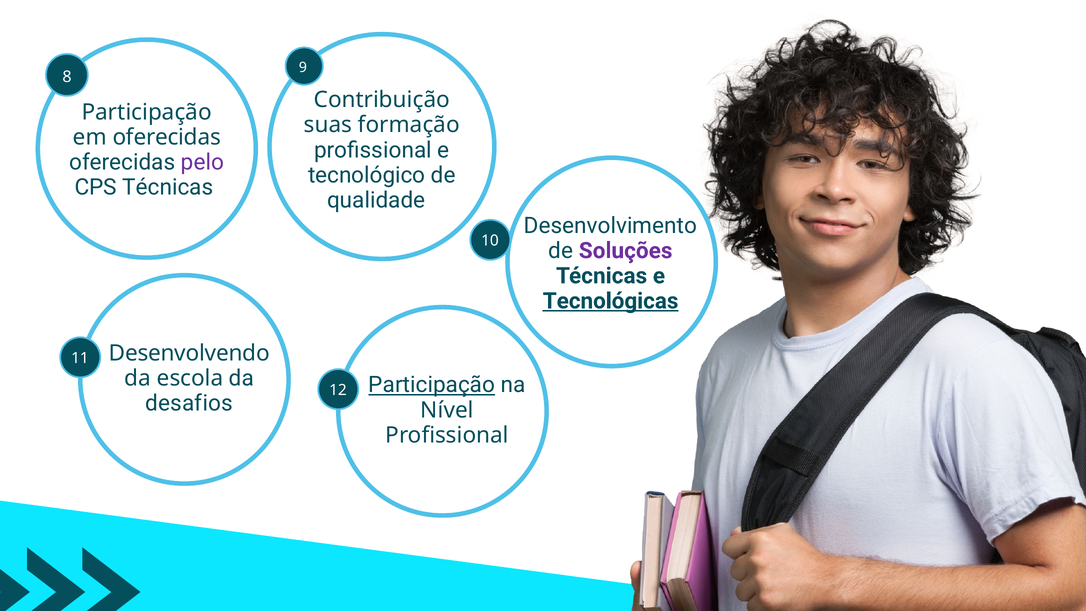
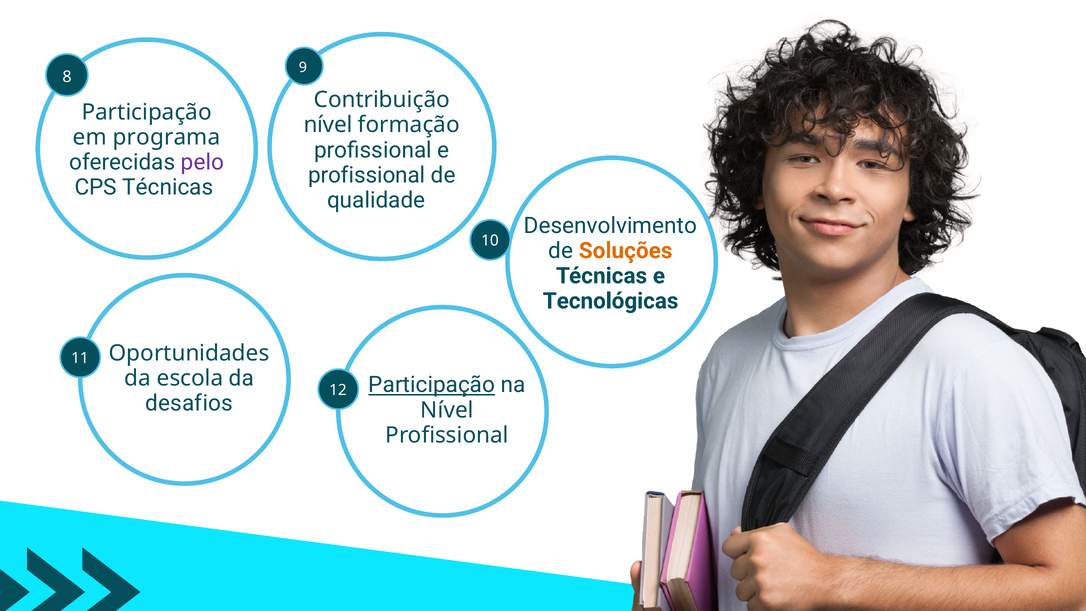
suas: suas -> nível (328, 125)
em oferecidas: oferecidas -> programa (167, 137)
tecnológico: tecnológico -> profissional (367, 175)
Soluções colour: purple -> orange (626, 251)
Tecnológicas underline: present -> none (611, 301)
Desenvolvendo: Desenvolvendo -> Oportunidades (189, 353)
